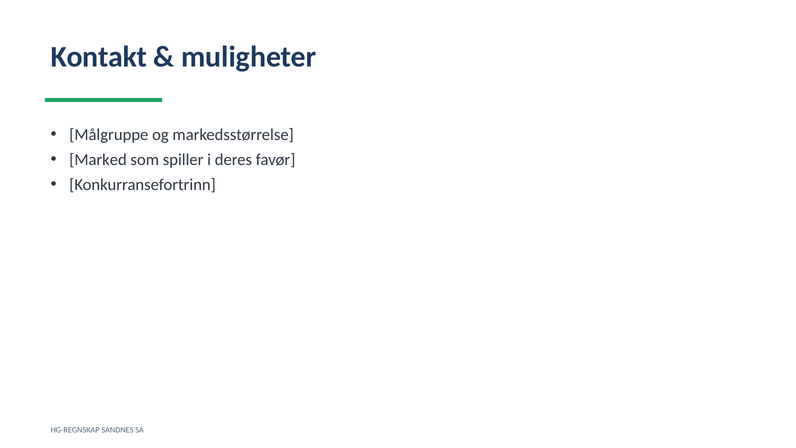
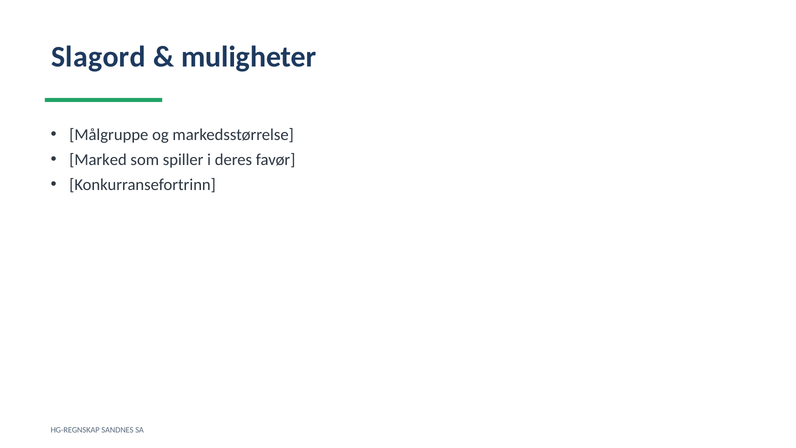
Kontakt: Kontakt -> Slagord (98, 57)
